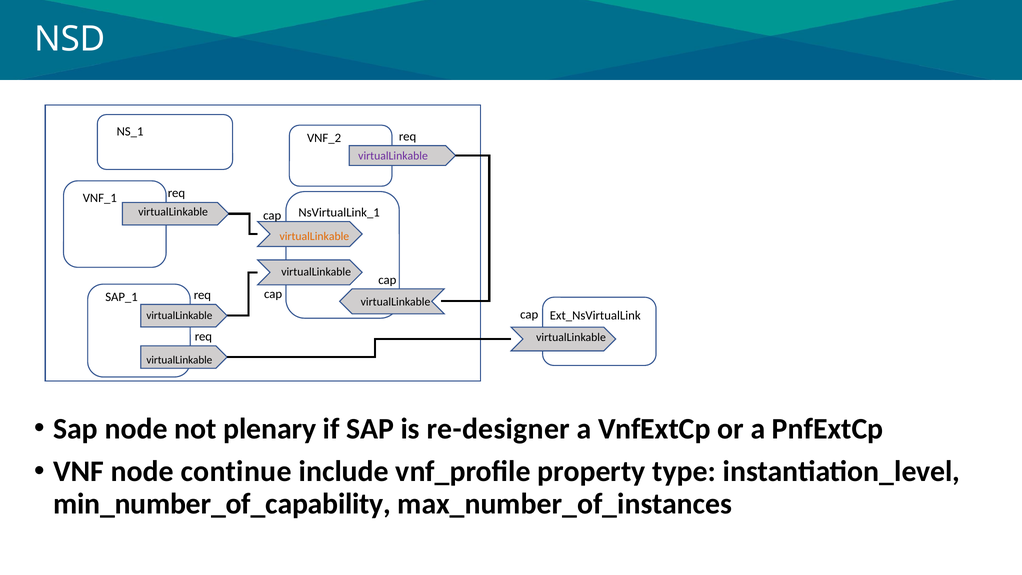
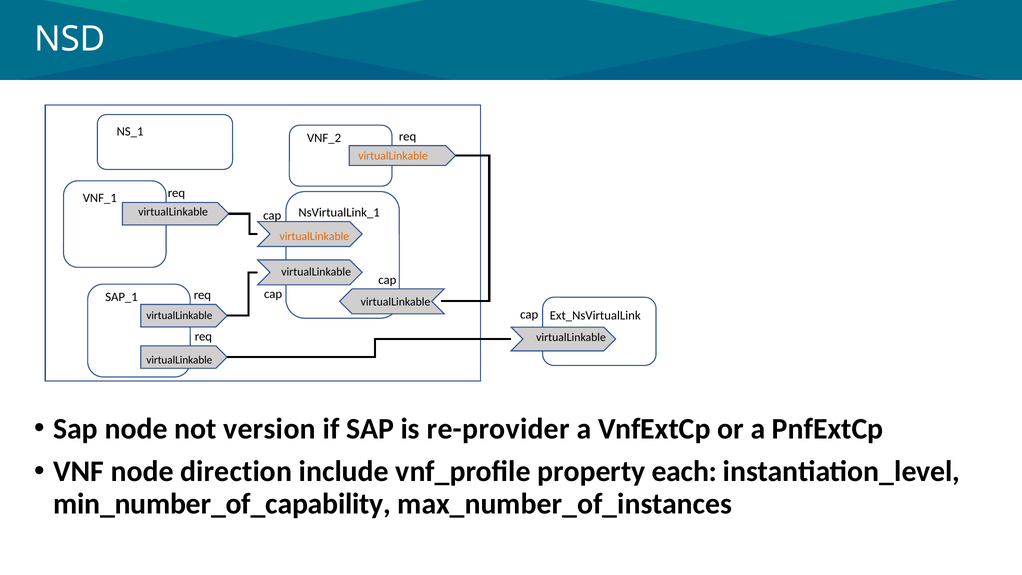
virtualLinkable colour: purple -> orange (393, 156)
plenary: plenary -> version (270, 429)
re-designer: re-designer -> re-provider (498, 429)
continue: continue -> direction (236, 472)
type: type -> each (684, 472)
